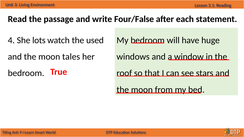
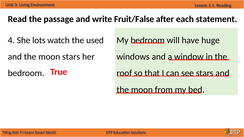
Four/False: Four/False -> Fruit/False (134, 19)
moon tales: tales -> stars (71, 57)
